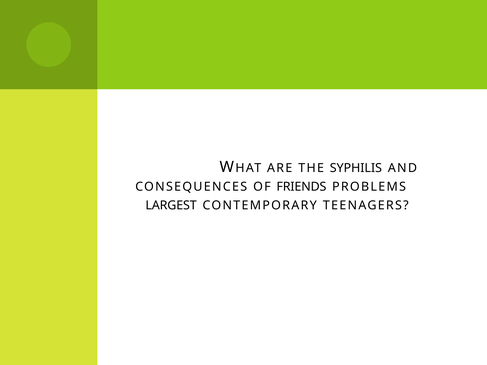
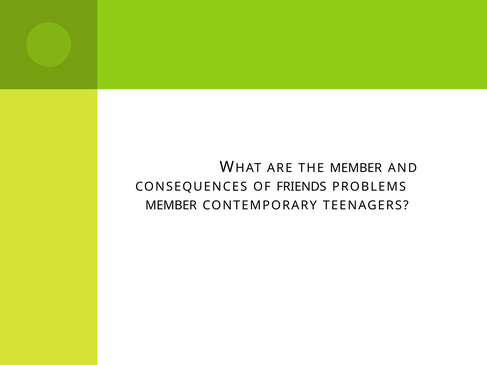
THE SYPHILIS: SYPHILIS -> MEMBER (356, 168)
LARGEST: LARGEST -> MEMBER (171, 205)
